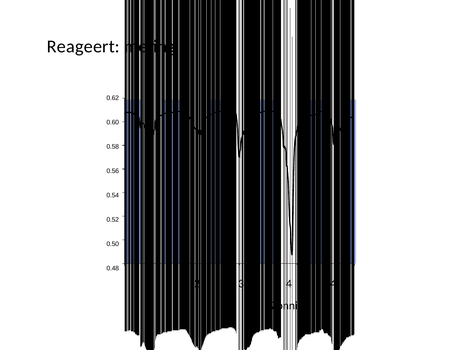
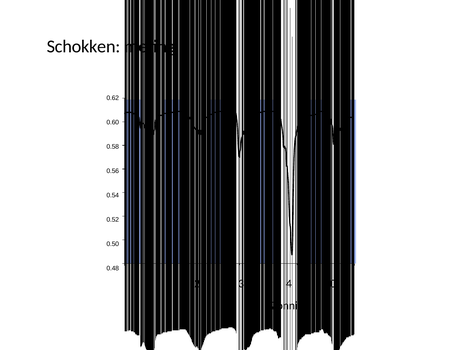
Reageert: Reageert -> Schokken (84, 46)
4 4: 4 -> 0 (333, 284)
